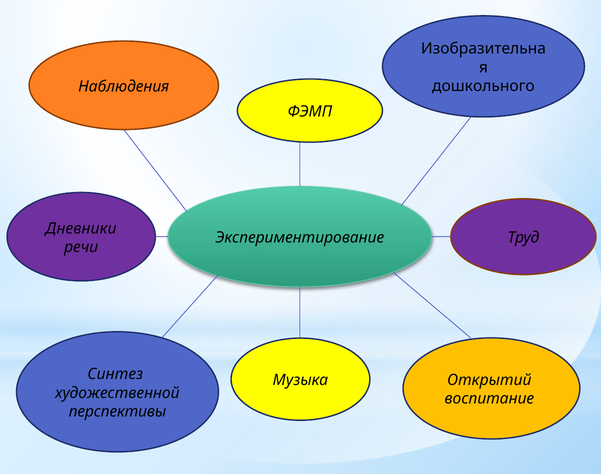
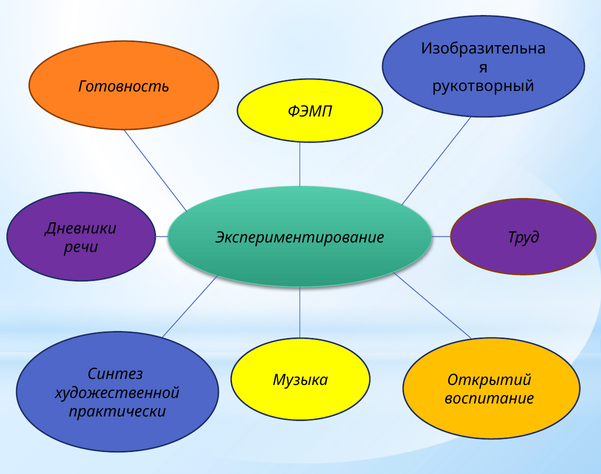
дошкольного: дошкольного -> рукотворный (483, 86)
Наблюдения: Наблюдения -> Готовность (124, 86)
перспективы: перспективы -> практически (117, 411)
